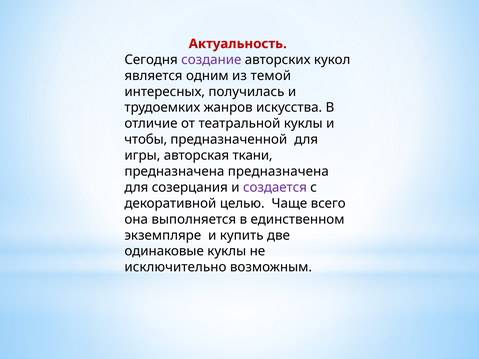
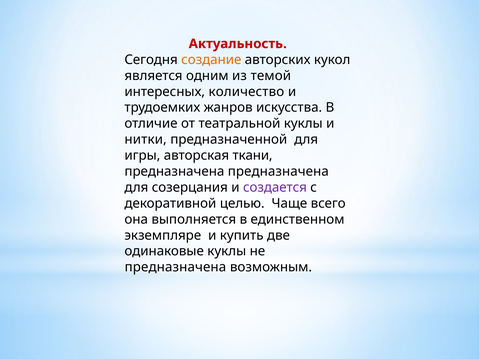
создание colour: purple -> orange (211, 60)
получилась: получилась -> количество (246, 92)
чтобы: чтобы -> нитки (146, 140)
исключительно: исключительно -> предназначена (175, 267)
